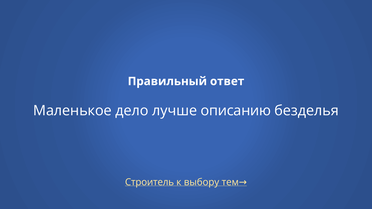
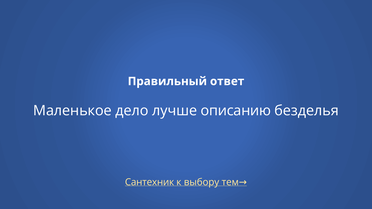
Строитель: Строитель -> Сантехник (150, 182)
